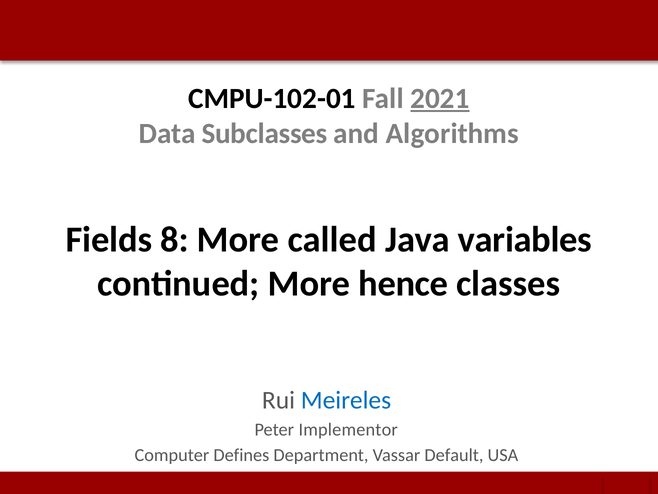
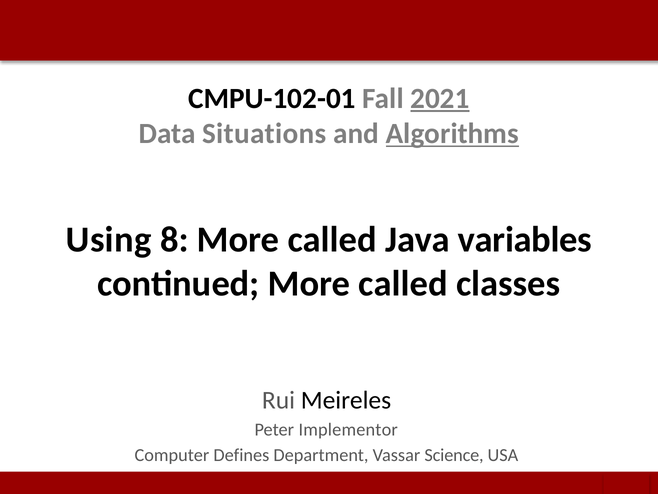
Subclasses: Subclasses -> Situations (264, 133)
Algorithms underline: none -> present (452, 133)
Fields: Fields -> Using (109, 239)
continued More hence: hence -> called (403, 283)
Meireles colour: blue -> black (346, 400)
Default: Default -> Science (454, 455)
